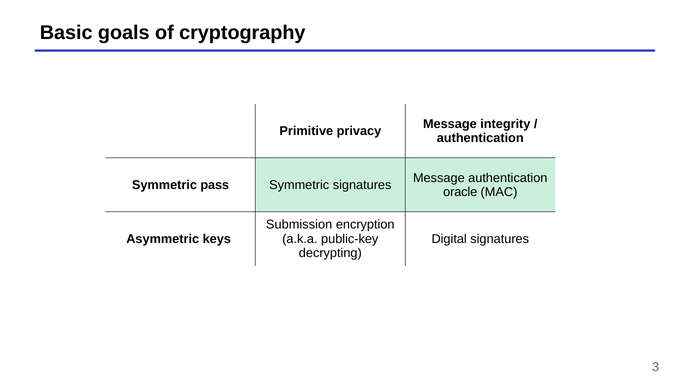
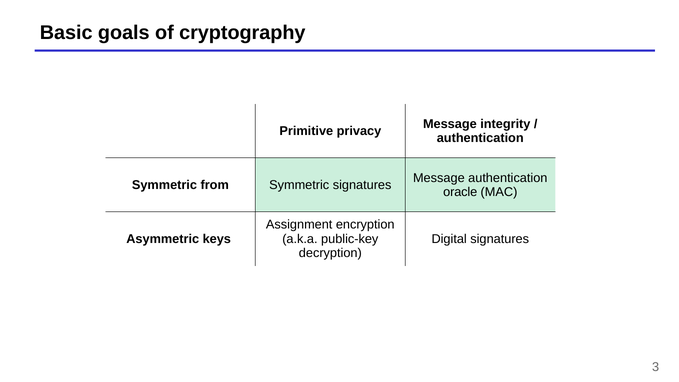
pass: pass -> from (215, 185)
Submission: Submission -> Assignment (299, 225)
decrypting: decrypting -> decryption (330, 253)
